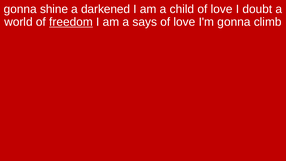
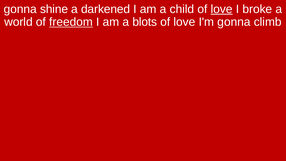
love underline: none -> present (222, 9)
doubt: doubt -> broke (257, 9)
says: says -> blots (145, 22)
